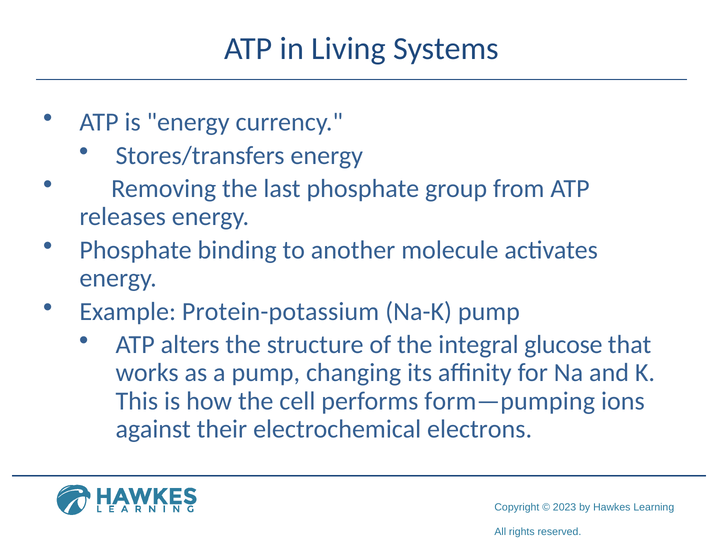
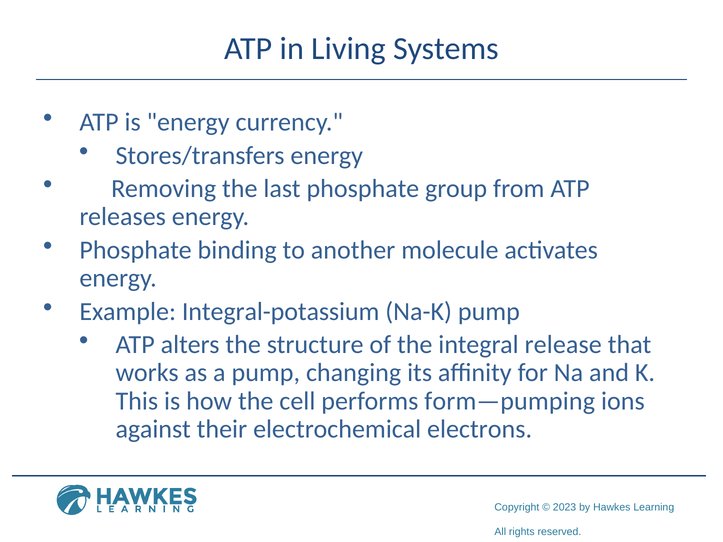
Protein-potassium: Protein-potassium -> Integral-potassium (281, 312)
glucose: glucose -> release (563, 345)
